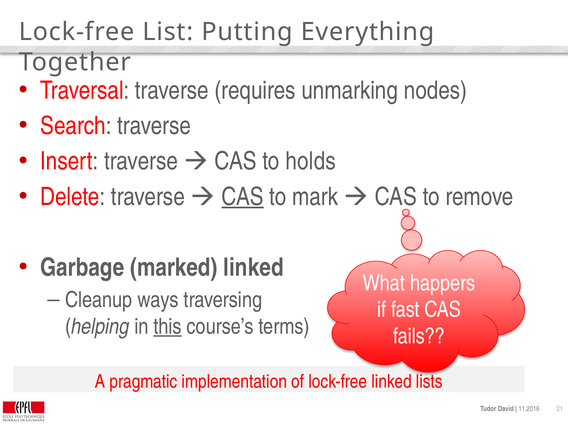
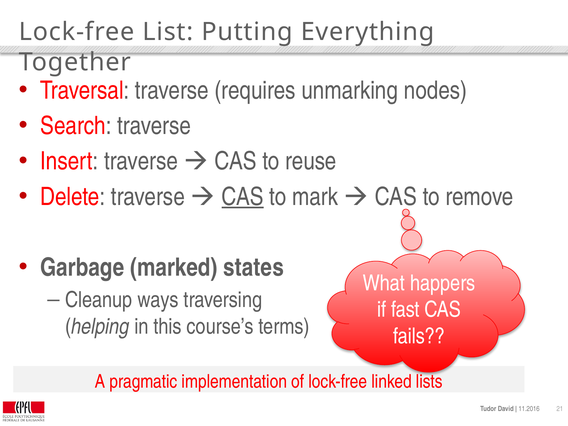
holds: holds -> reuse (311, 161)
marked linked: linked -> states (253, 267)
this underline: present -> none (167, 327)
